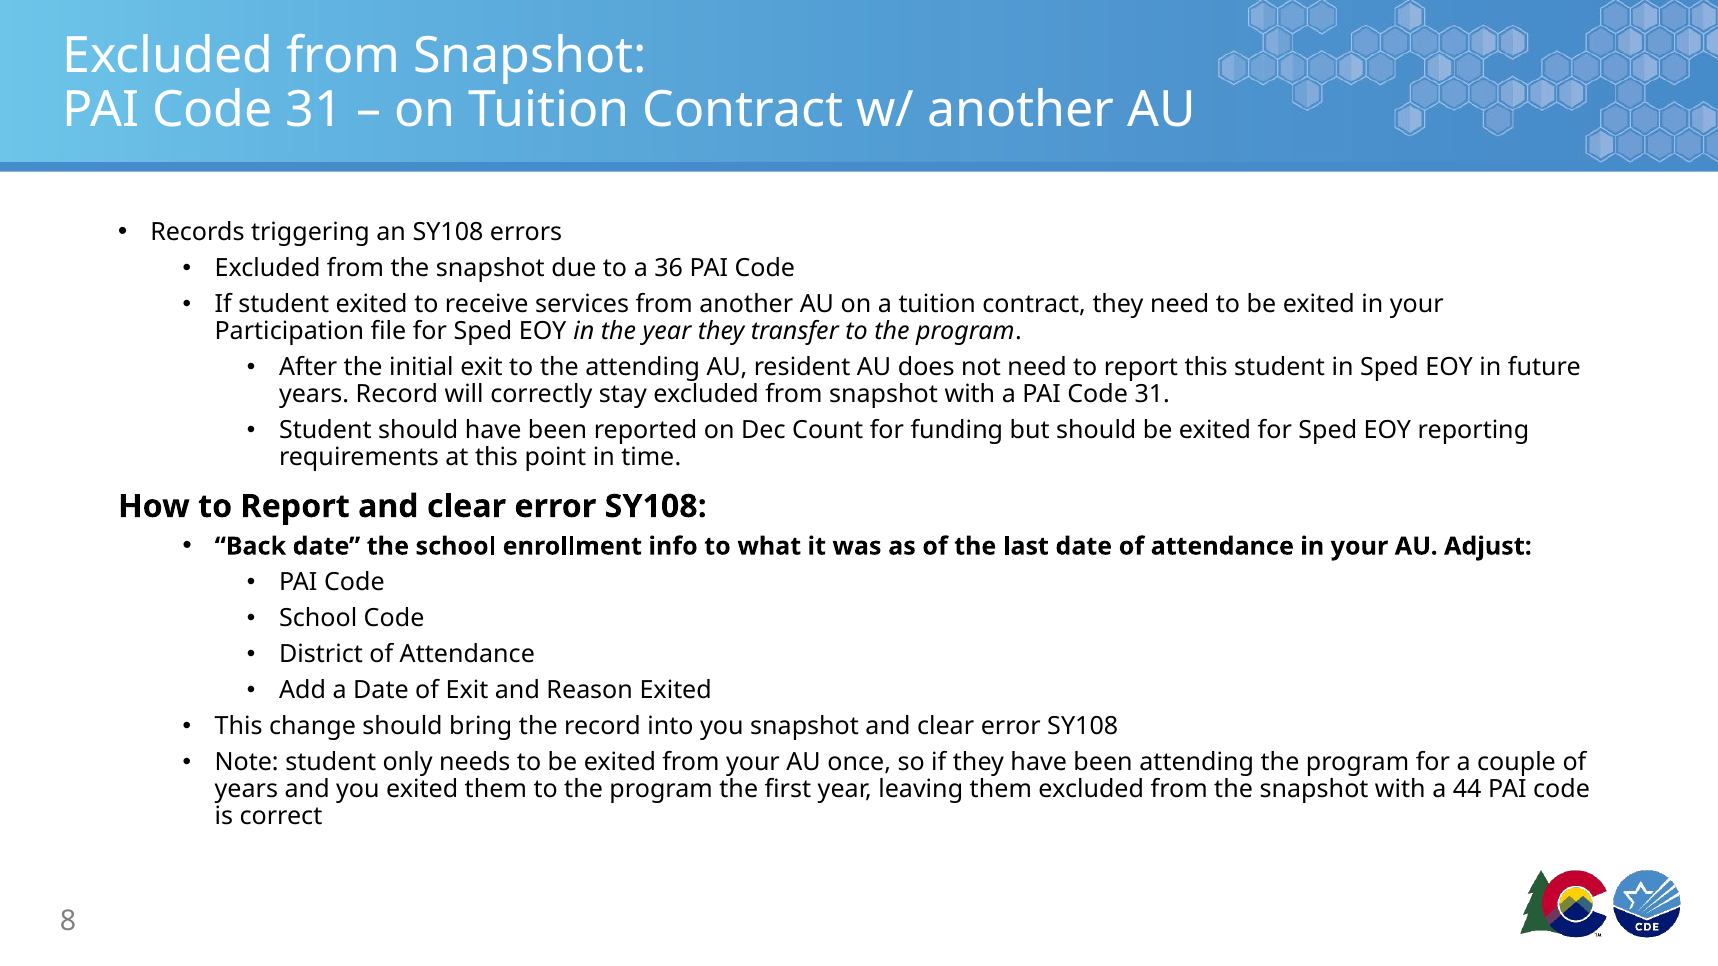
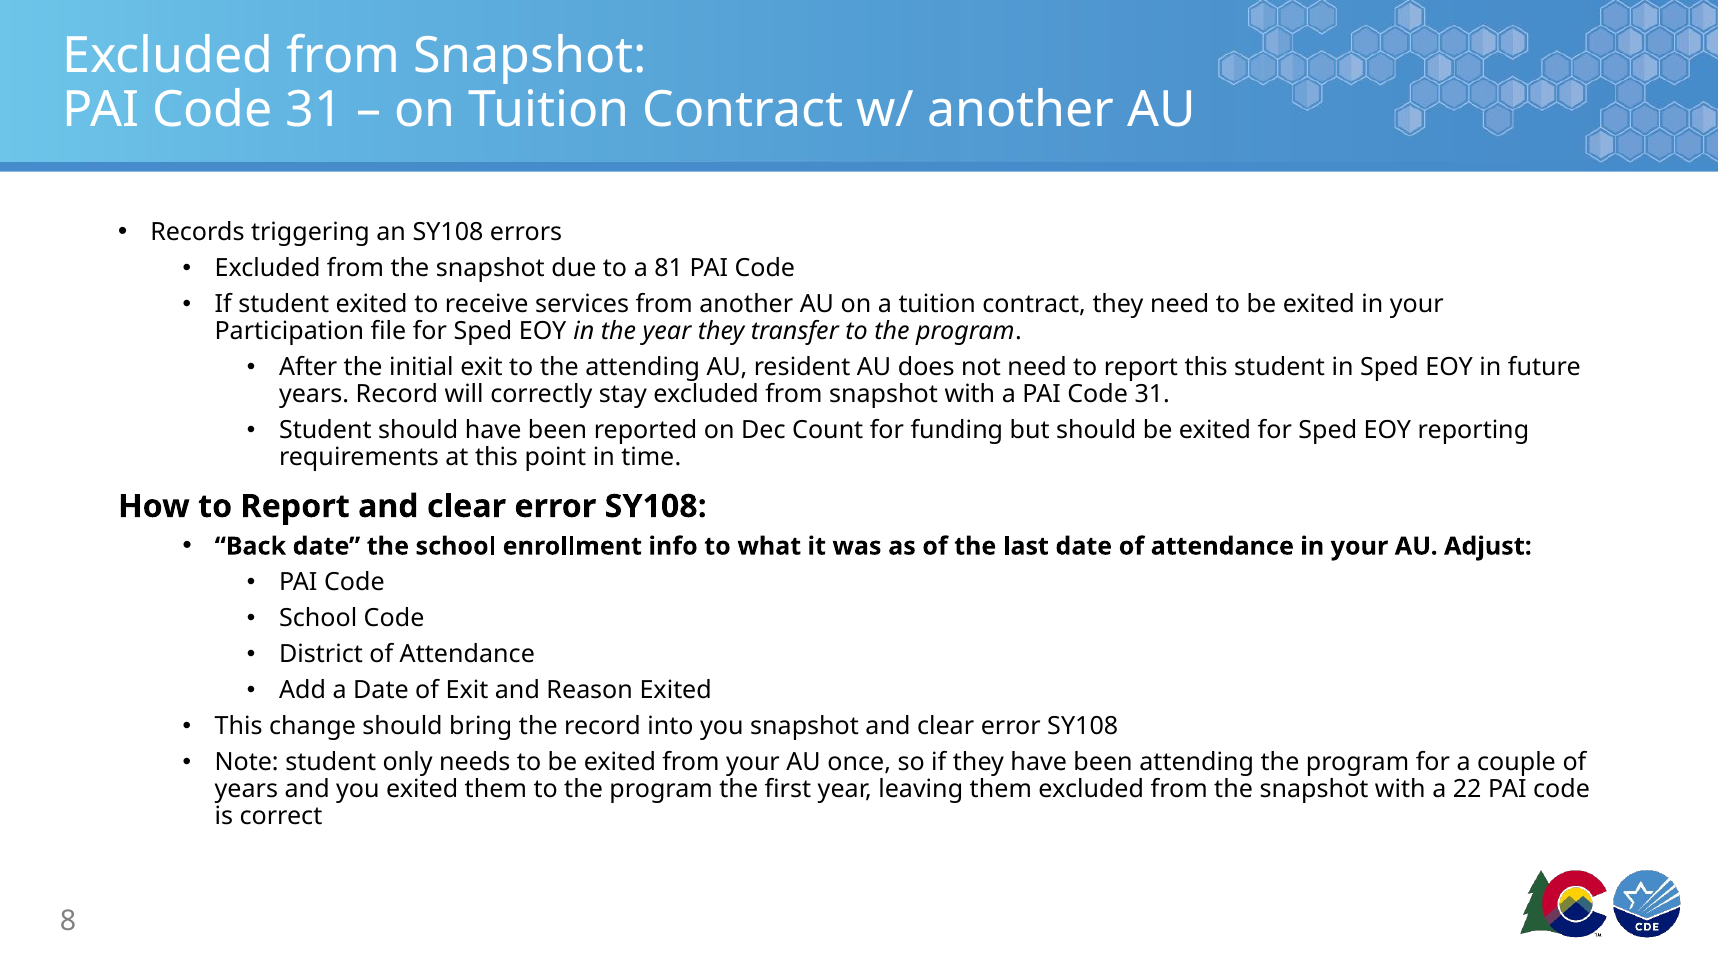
36: 36 -> 81 (669, 268)
44: 44 -> 22 (1467, 790)
